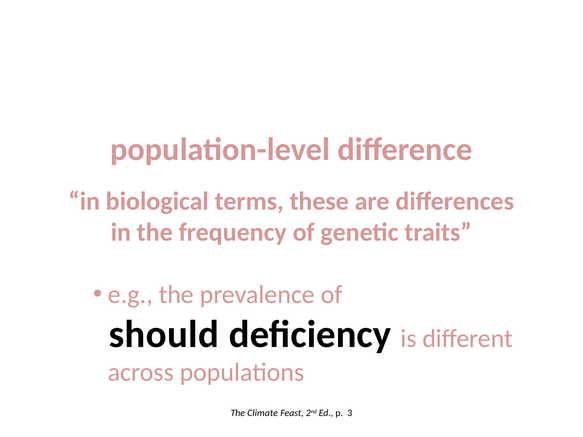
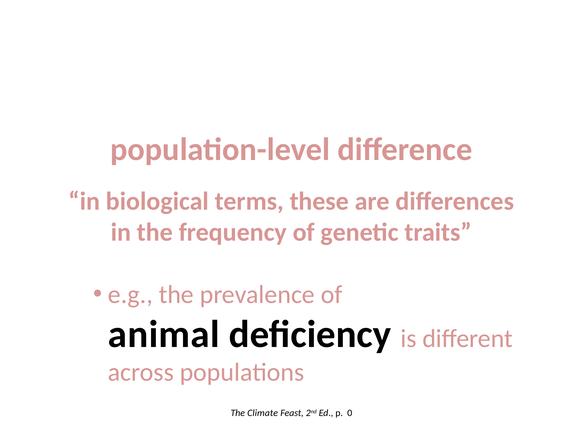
should: should -> animal (164, 335)
3: 3 -> 0 (350, 413)
